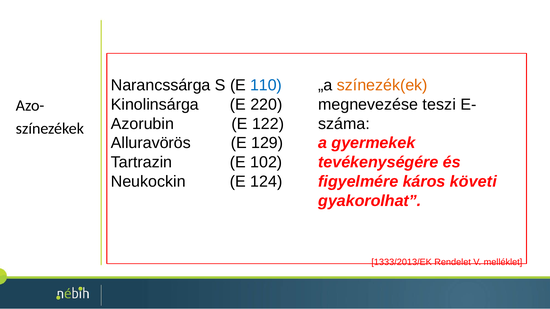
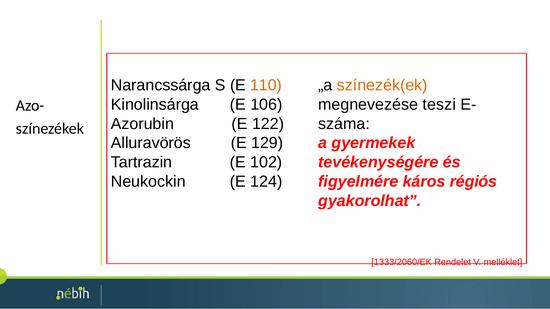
110 colour: blue -> orange (266, 85)
220: 220 -> 106 (266, 105)
követi: követi -> régiós (474, 182)
1333/2013/EK: 1333/2013/EK -> 1333/2060/EK (402, 262)
